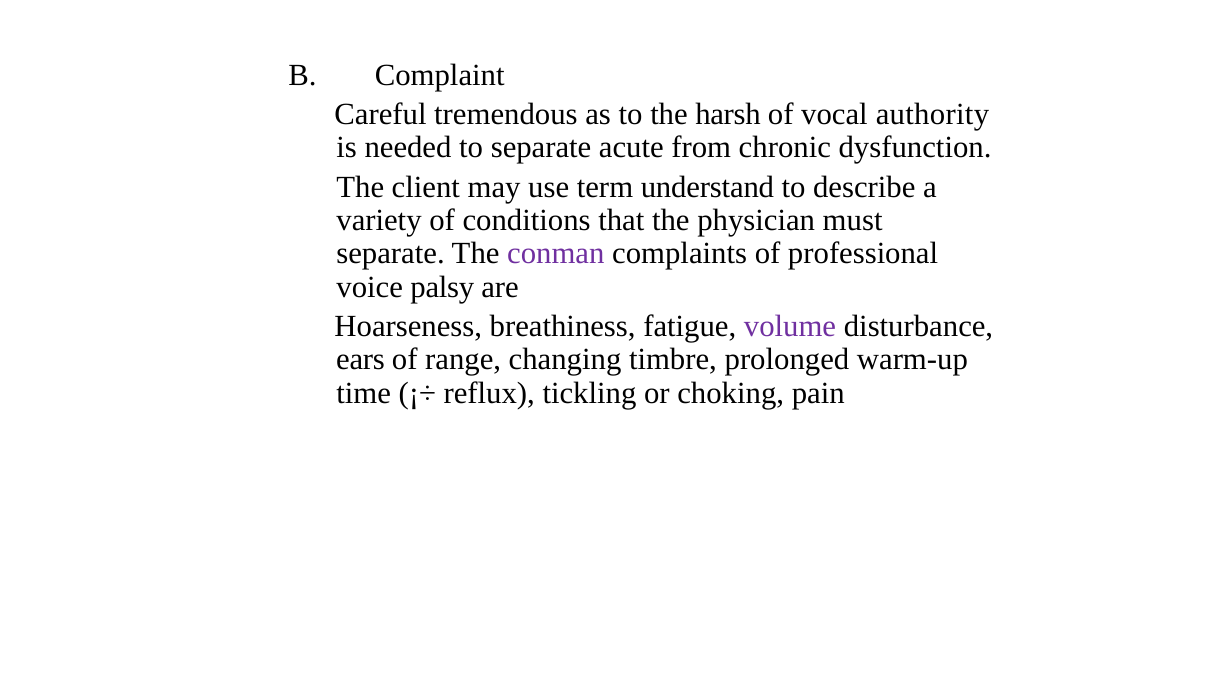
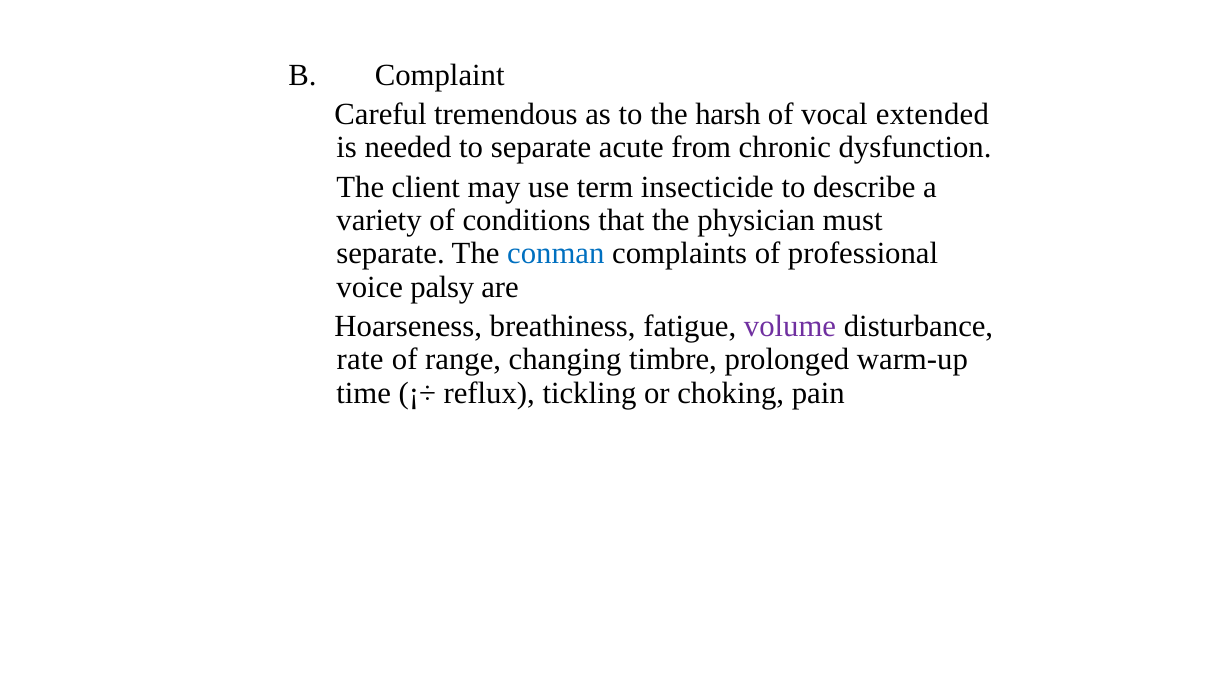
authority: authority -> extended (932, 114)
understand: understand -> insecticide (707, 187)
conman colour: purple -> blue (556, 254)
ears: ears -> rate (360, 360)
